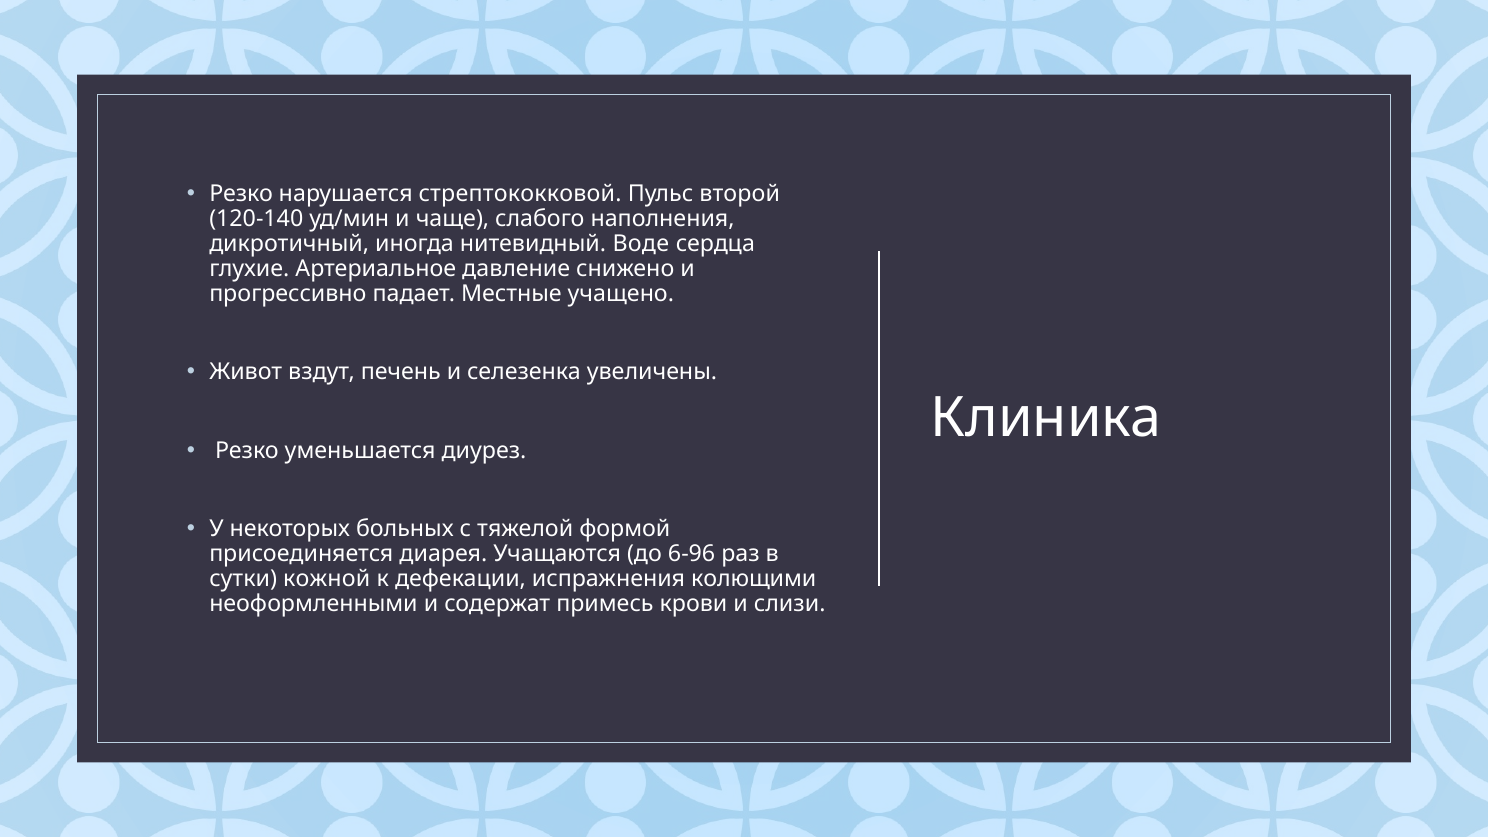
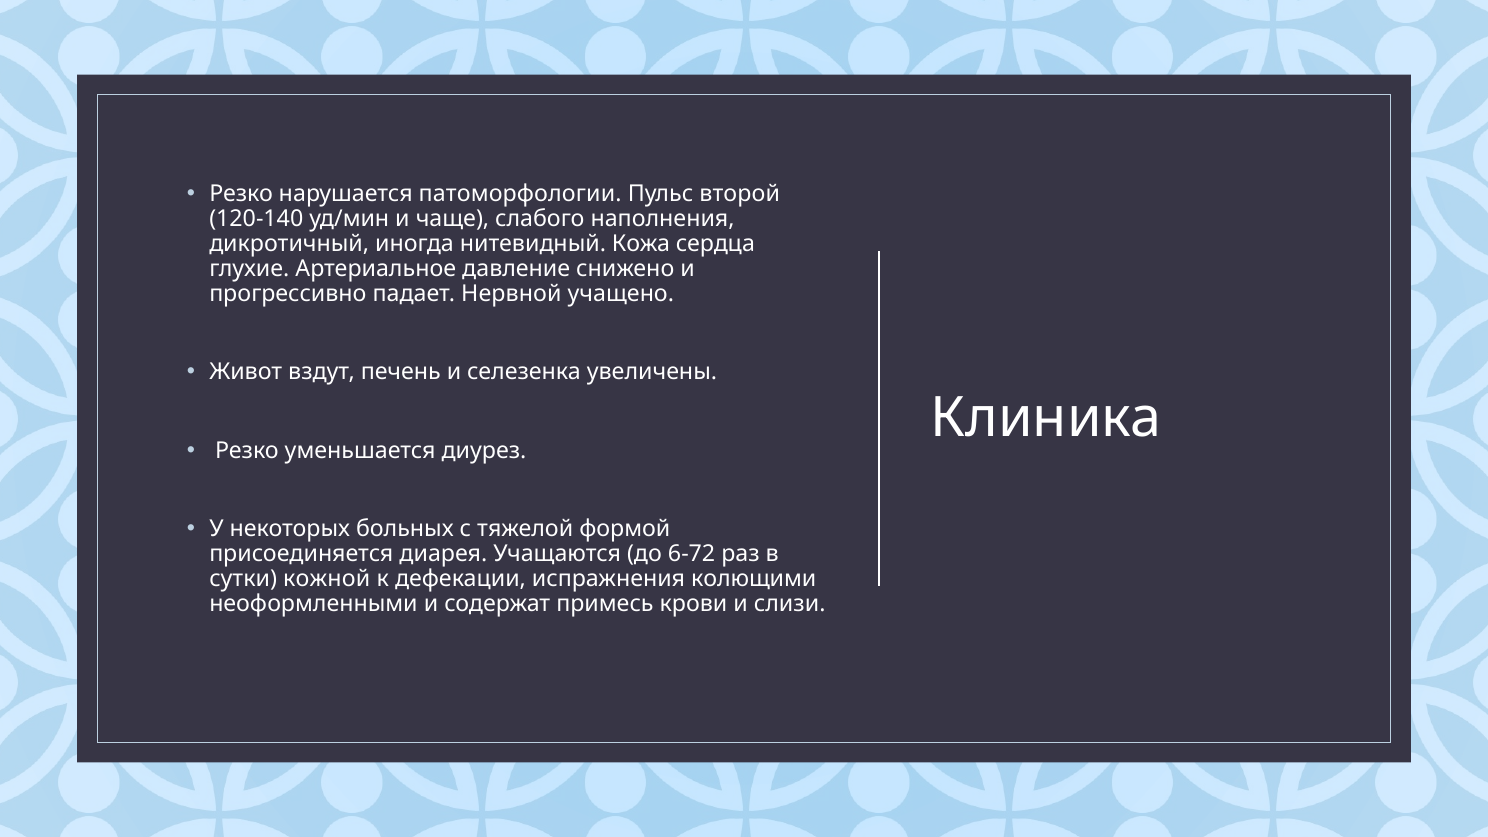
стрептококковой: стрептококковой -> патоморфологии (520, 194)
Воде: Воде -> Кожа (641, 244)
Местные: Местные -> Нервной (511, 294)
6-96: 6-96 -> 6-72 (692, 554)
